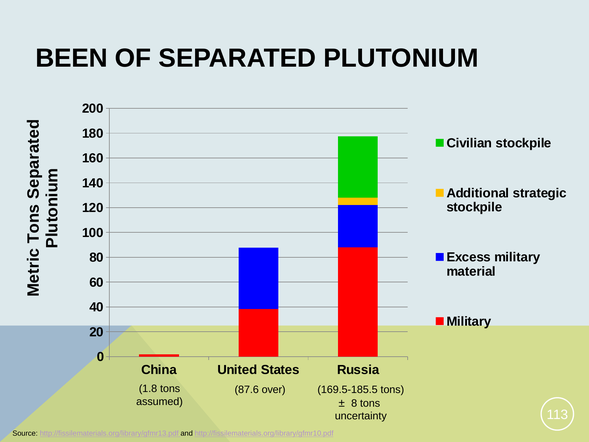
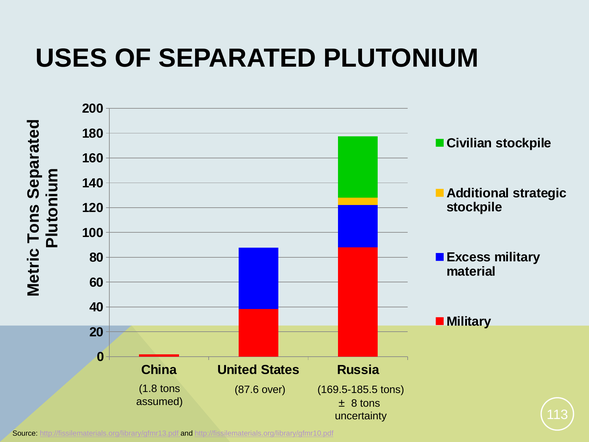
BEEN: BEEN -> USES (71, 58)
